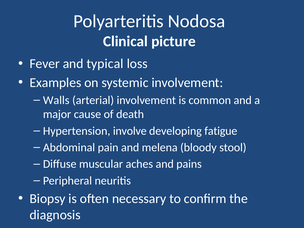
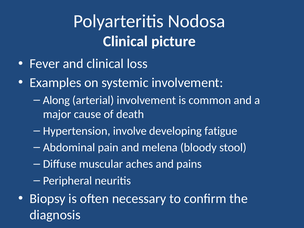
and typical: typical -> clinical (105, 64)
Walls: Walls -> Along (56, 100)
